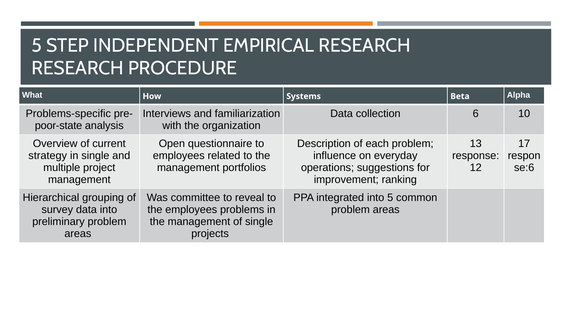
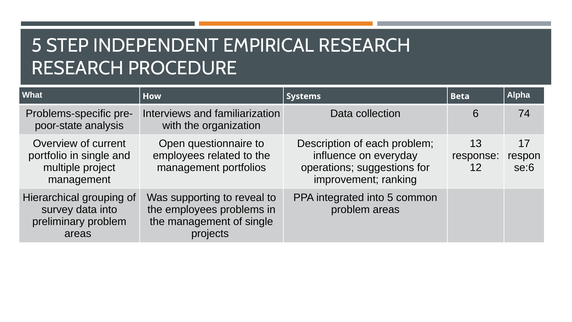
10: 10 -> 74 (524, 114)
strategy: strategy -> portfolio (48, 156)
committee: committee -> supporting (195, 198)
